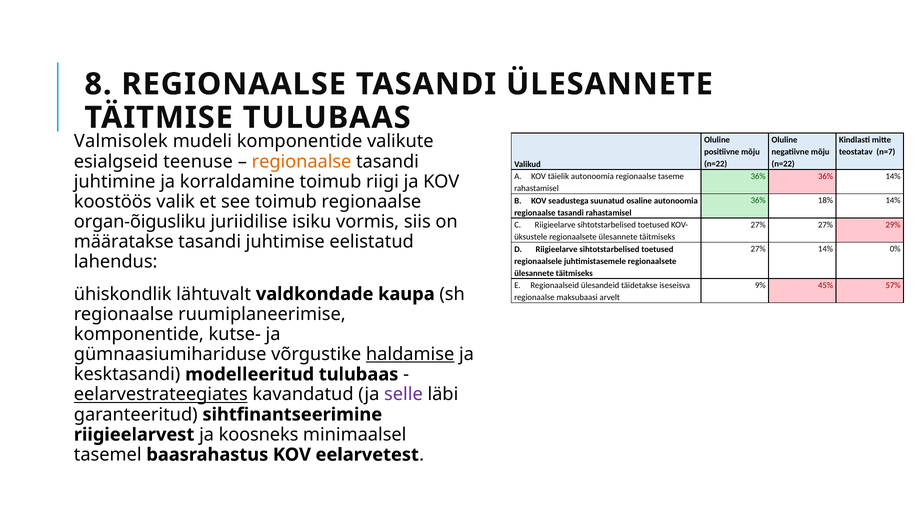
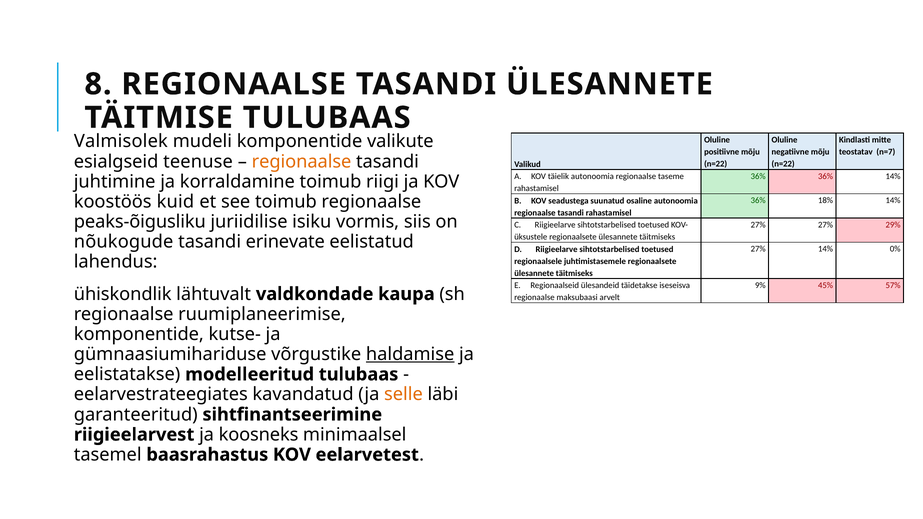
valik: valik -> kuid (175, 202)
organ-õigusliku: organ-õigusliku -> peaks-õigusliku (140, 222)
määratakse: määratakse -> nõukogude (124, 242)
juhtimise: juhtimise -> erinevate (285, 242)
kesktasandi: kesktasandi -> eelistatakse (127, 375)
eelarvestrateegiates underline: present -> none (161, 395)
selle colour: purple -> orange (403, 395)
